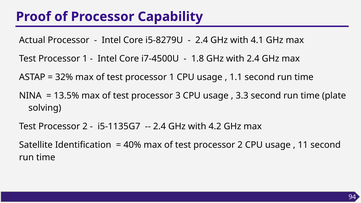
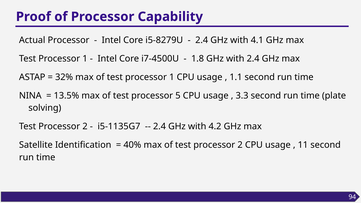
3: 3 -> 5 (178, 96)
